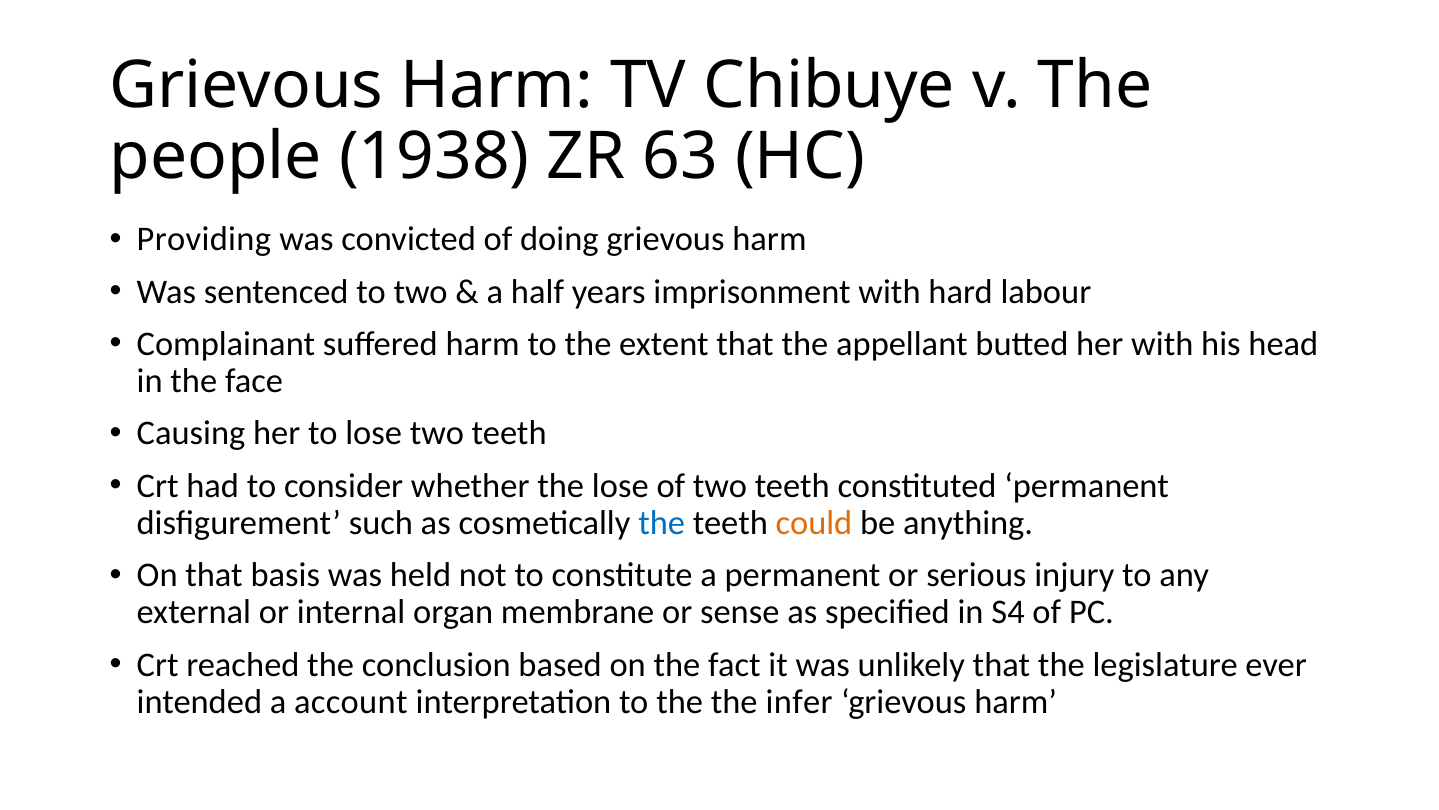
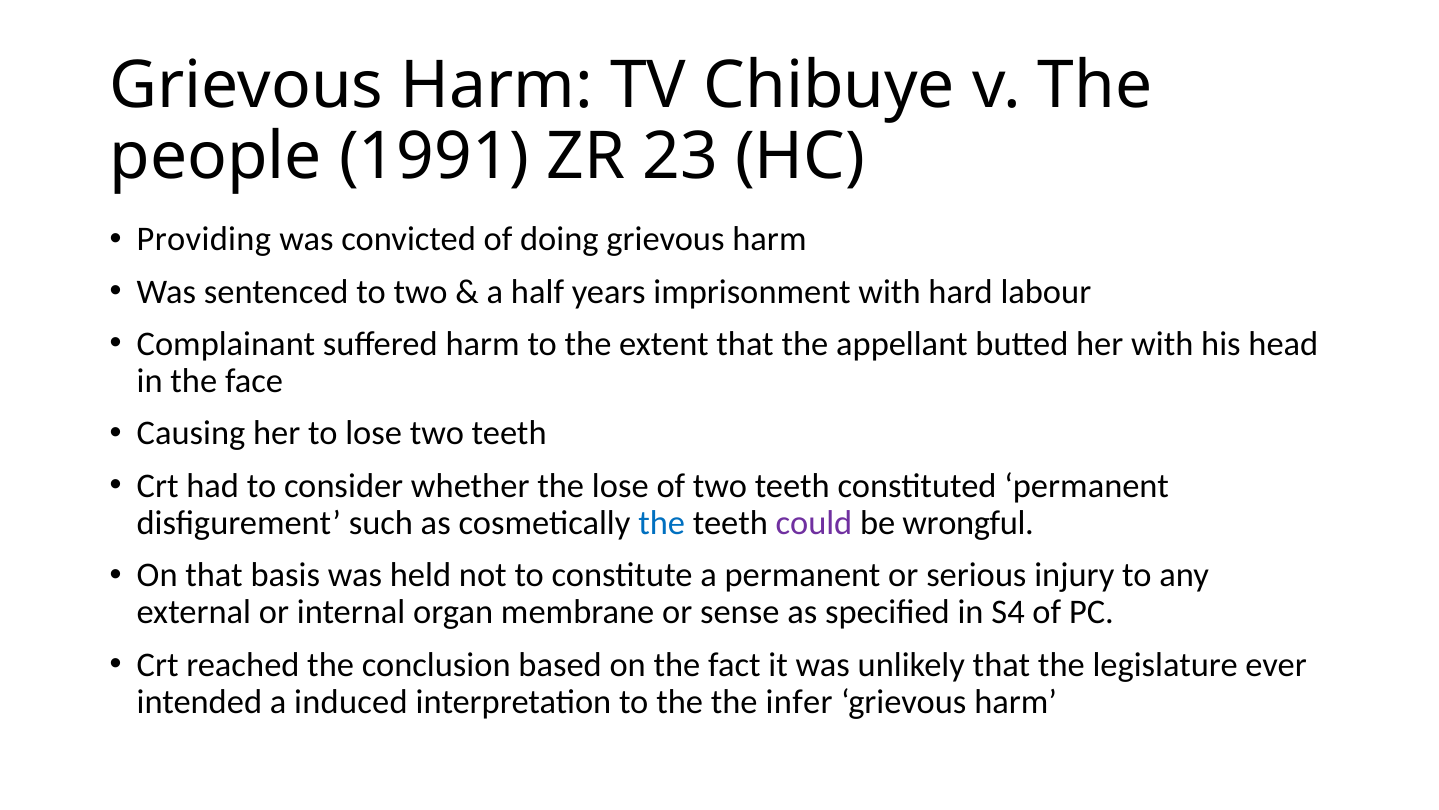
1938: 1938 -> 1991 (434, 157)
63: 63 -> 23 (680, 157)
could colour: orange -> purple (814, 523)
anything: anything -> wrongful (968, 523)
account: account -> induced (351, 701)
